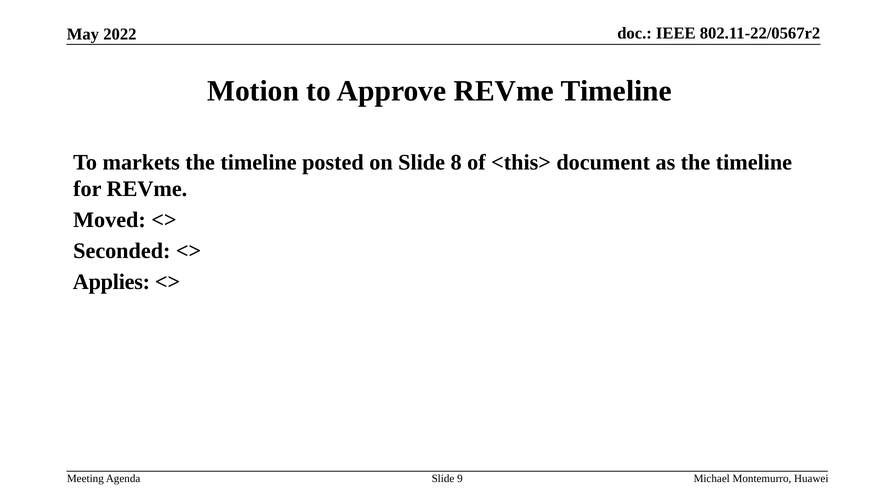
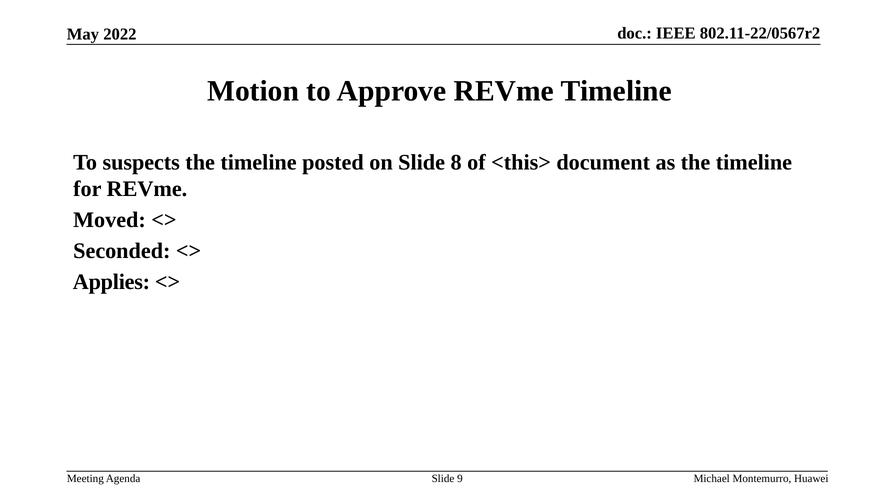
markets: markets -> suspects (141, 162)
